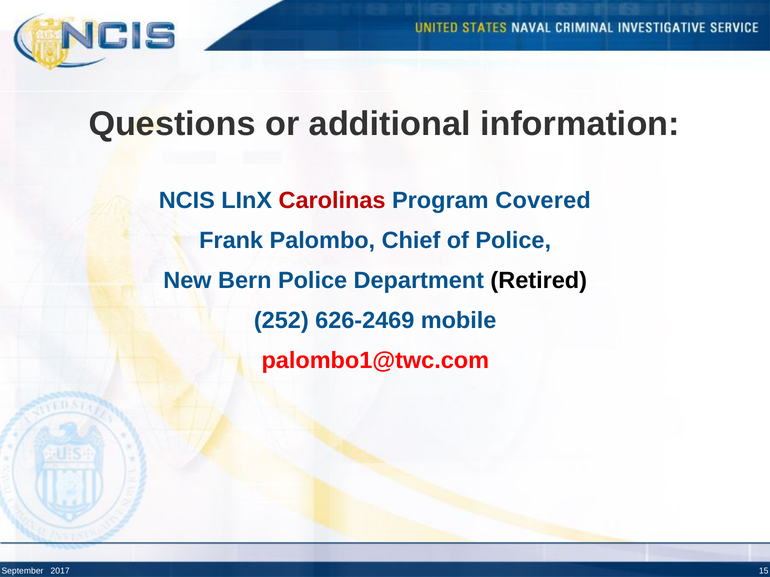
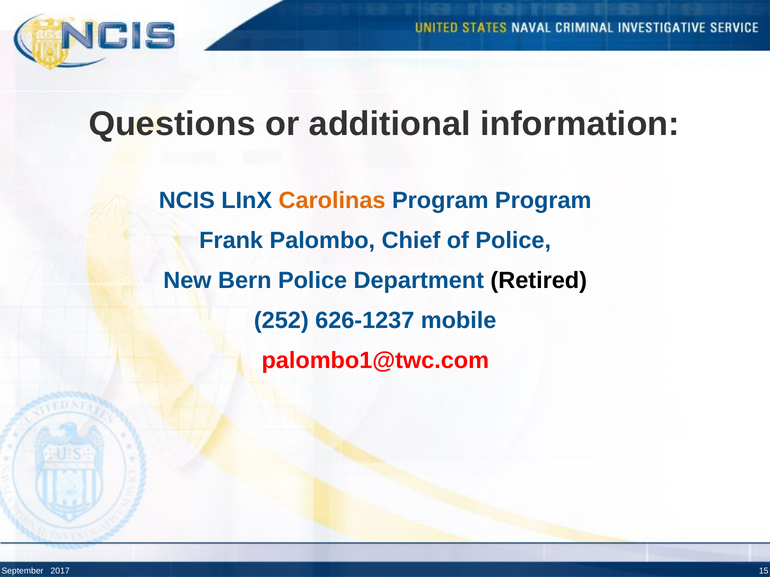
Carolinas colour: red -> orange (332, 201)
Program Covered: Covered -> Program (543, 201)
626-2469: 626-2469 -> 626-1237 (365, 321)
